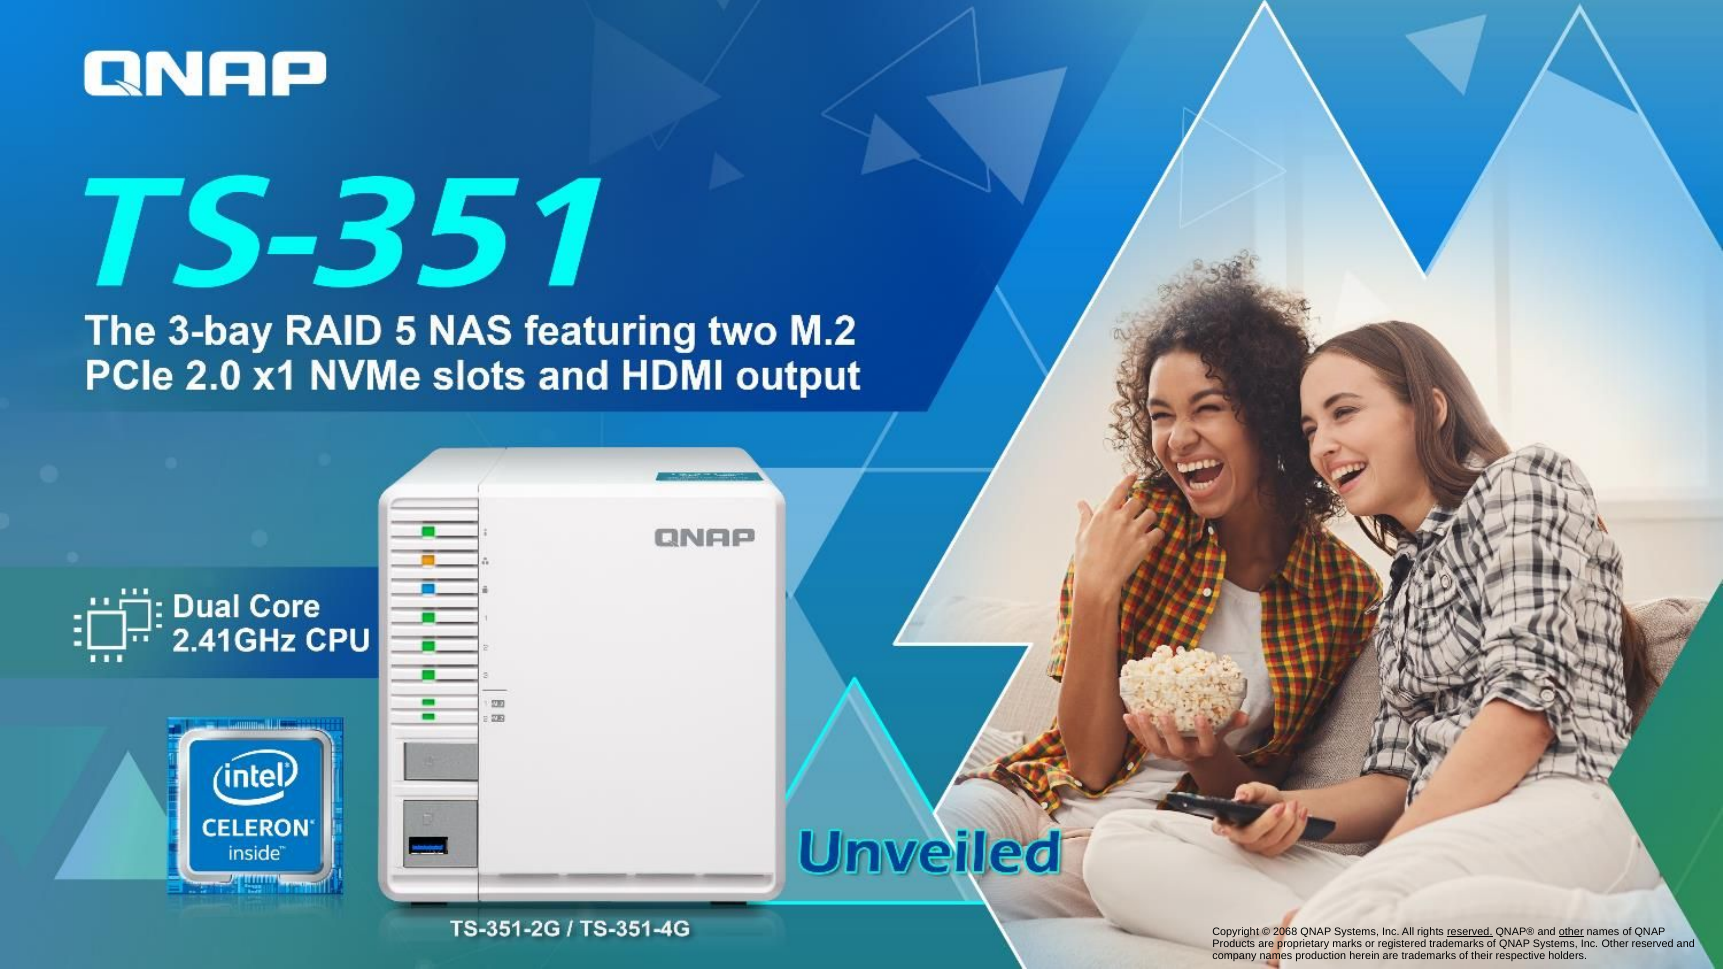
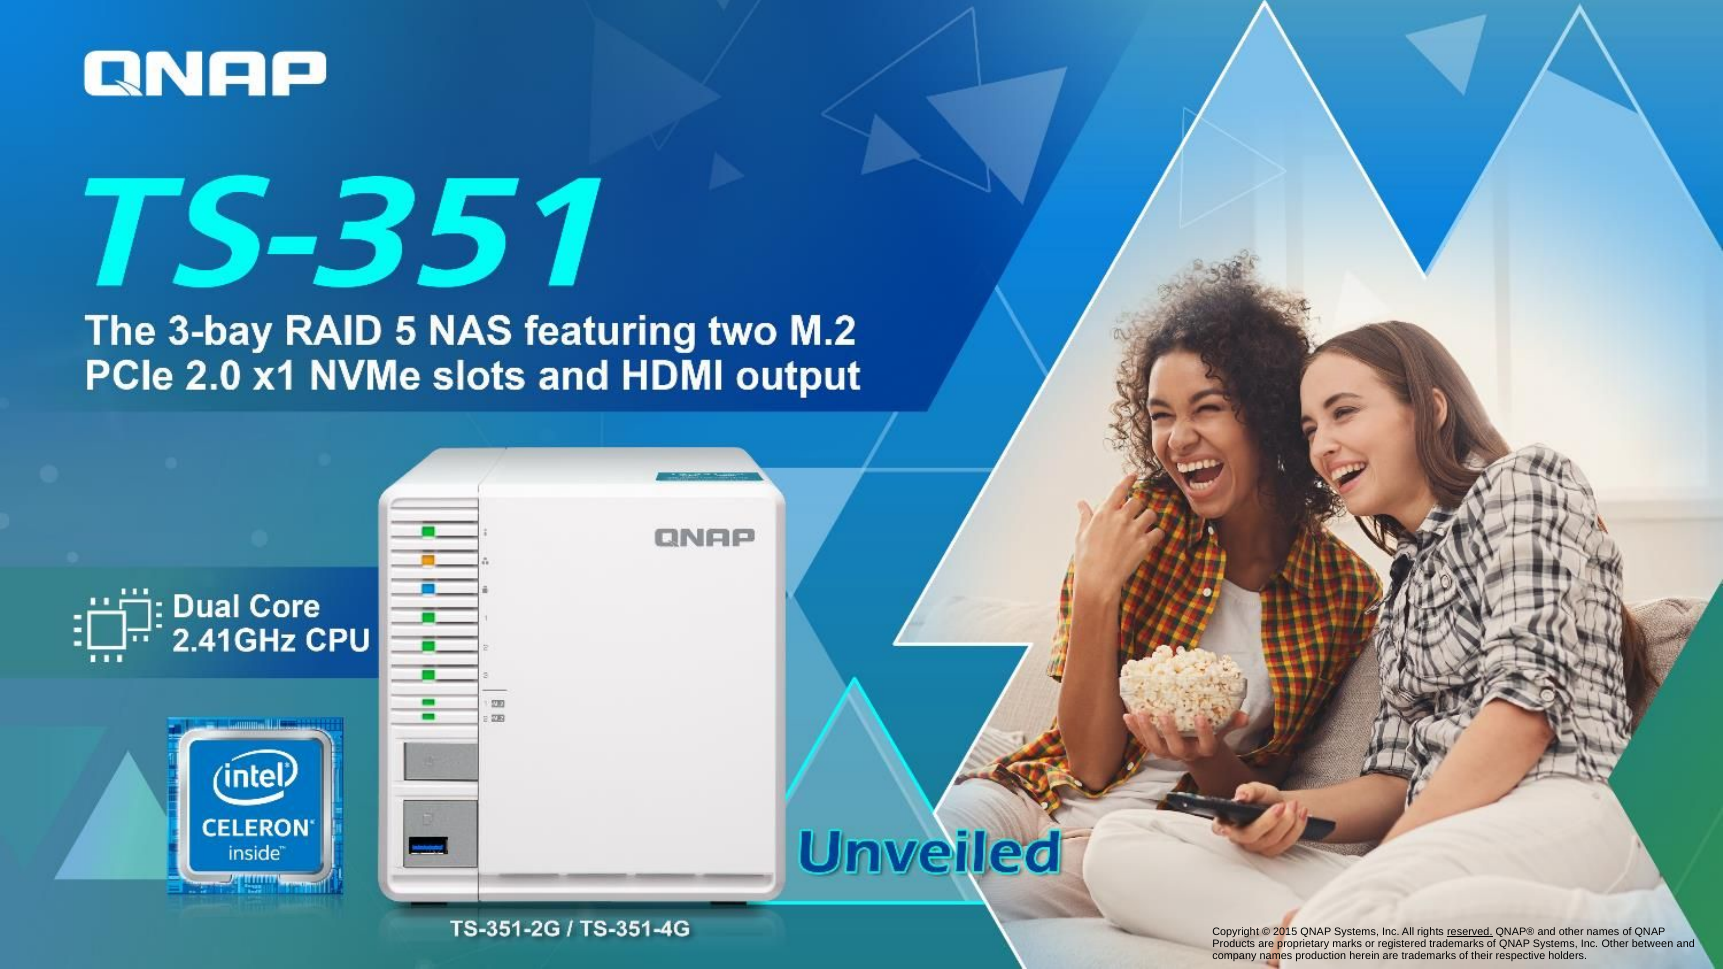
2068: 2068 -> 2015 (1285, 932)
other underline: present -> none (1571, 932)
Other reserved: reserved -> between (1653, 944)
